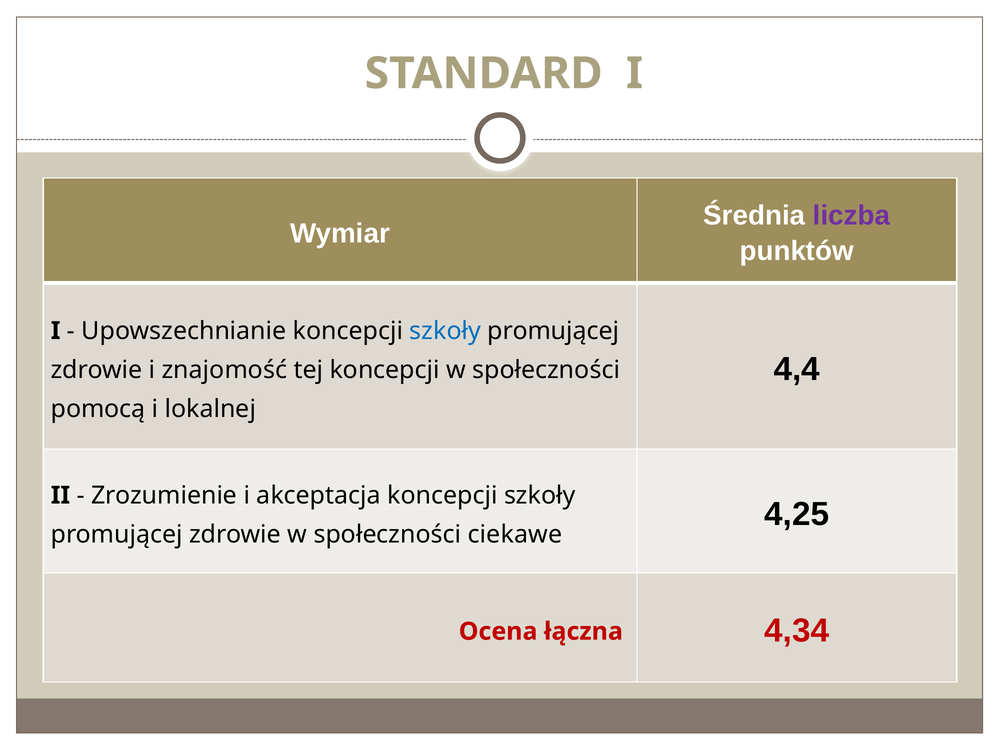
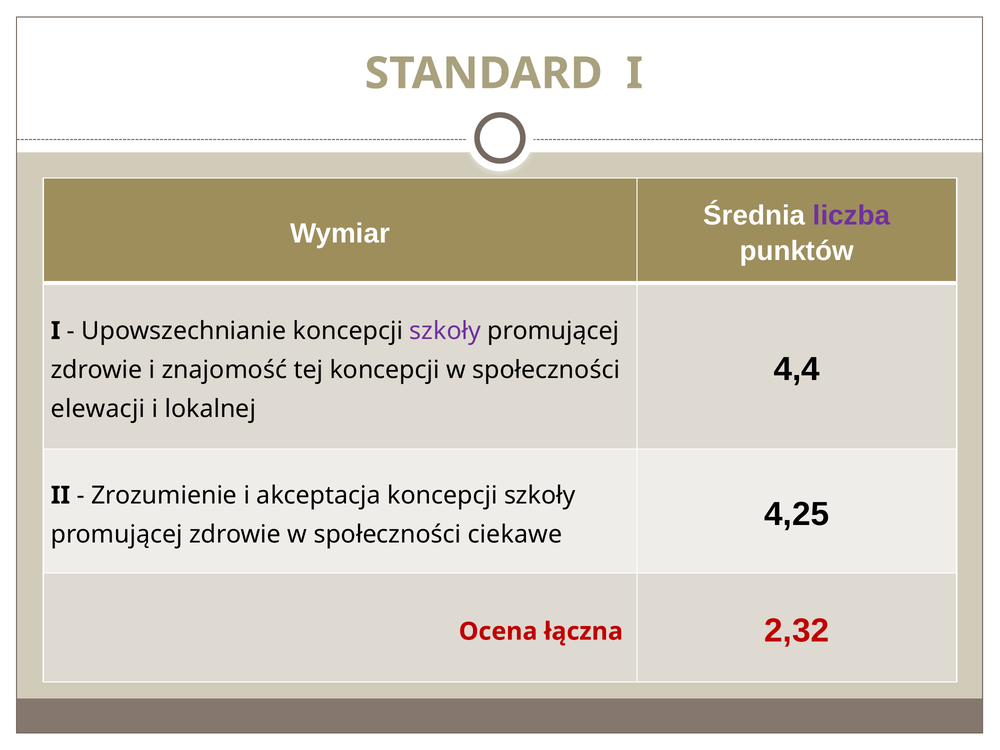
szkoły colour: blue -> purple (445, 331)
pomocą: pomocą -> elewacji (98, 409)
4,34: 4,34 -> 2,32 (797, 631)
